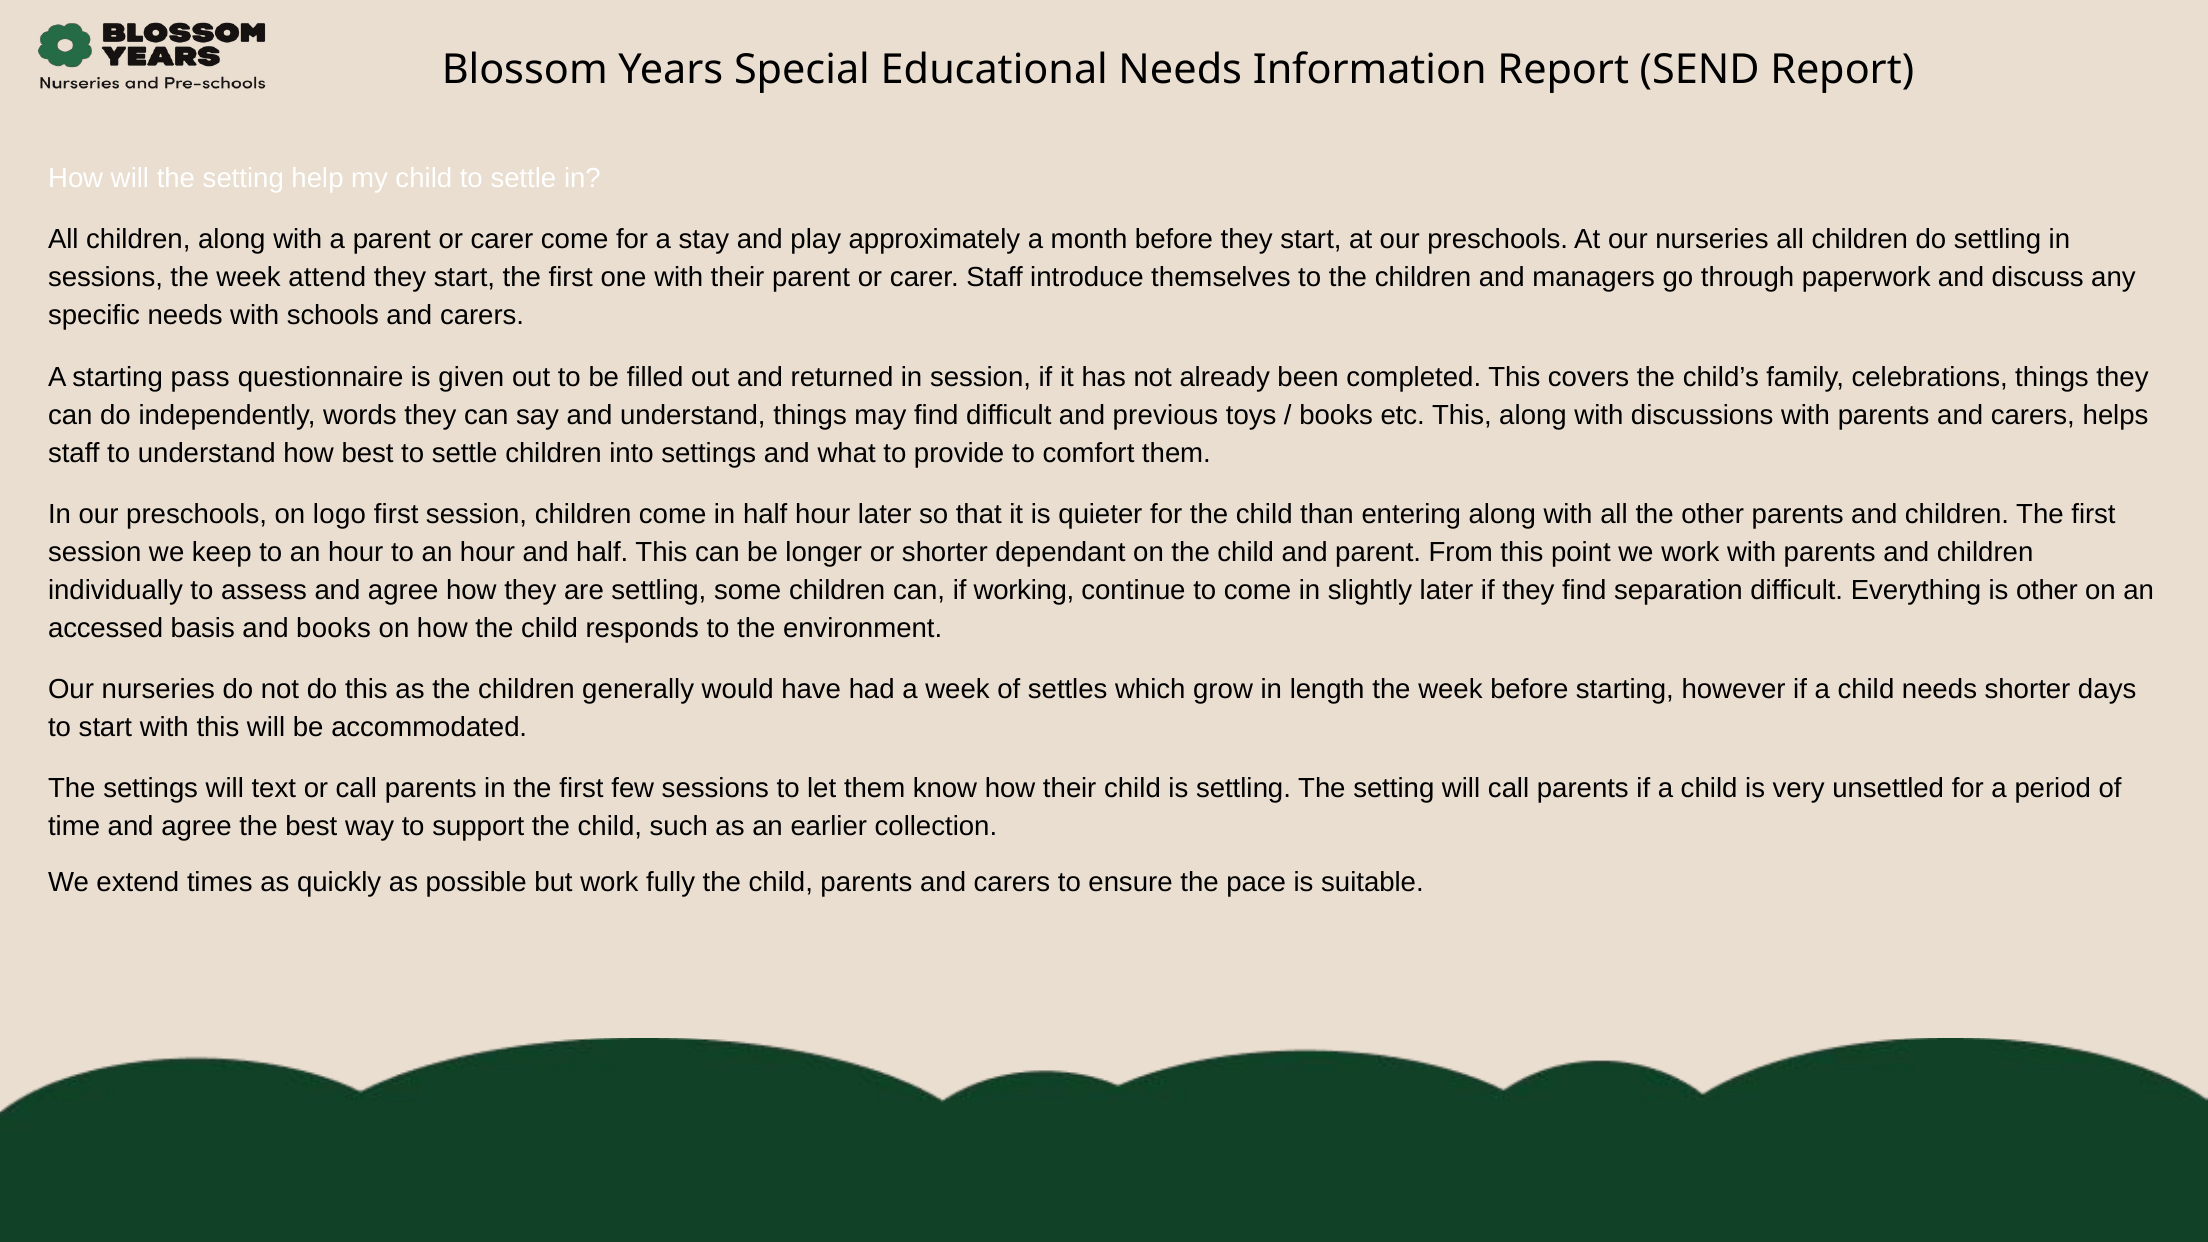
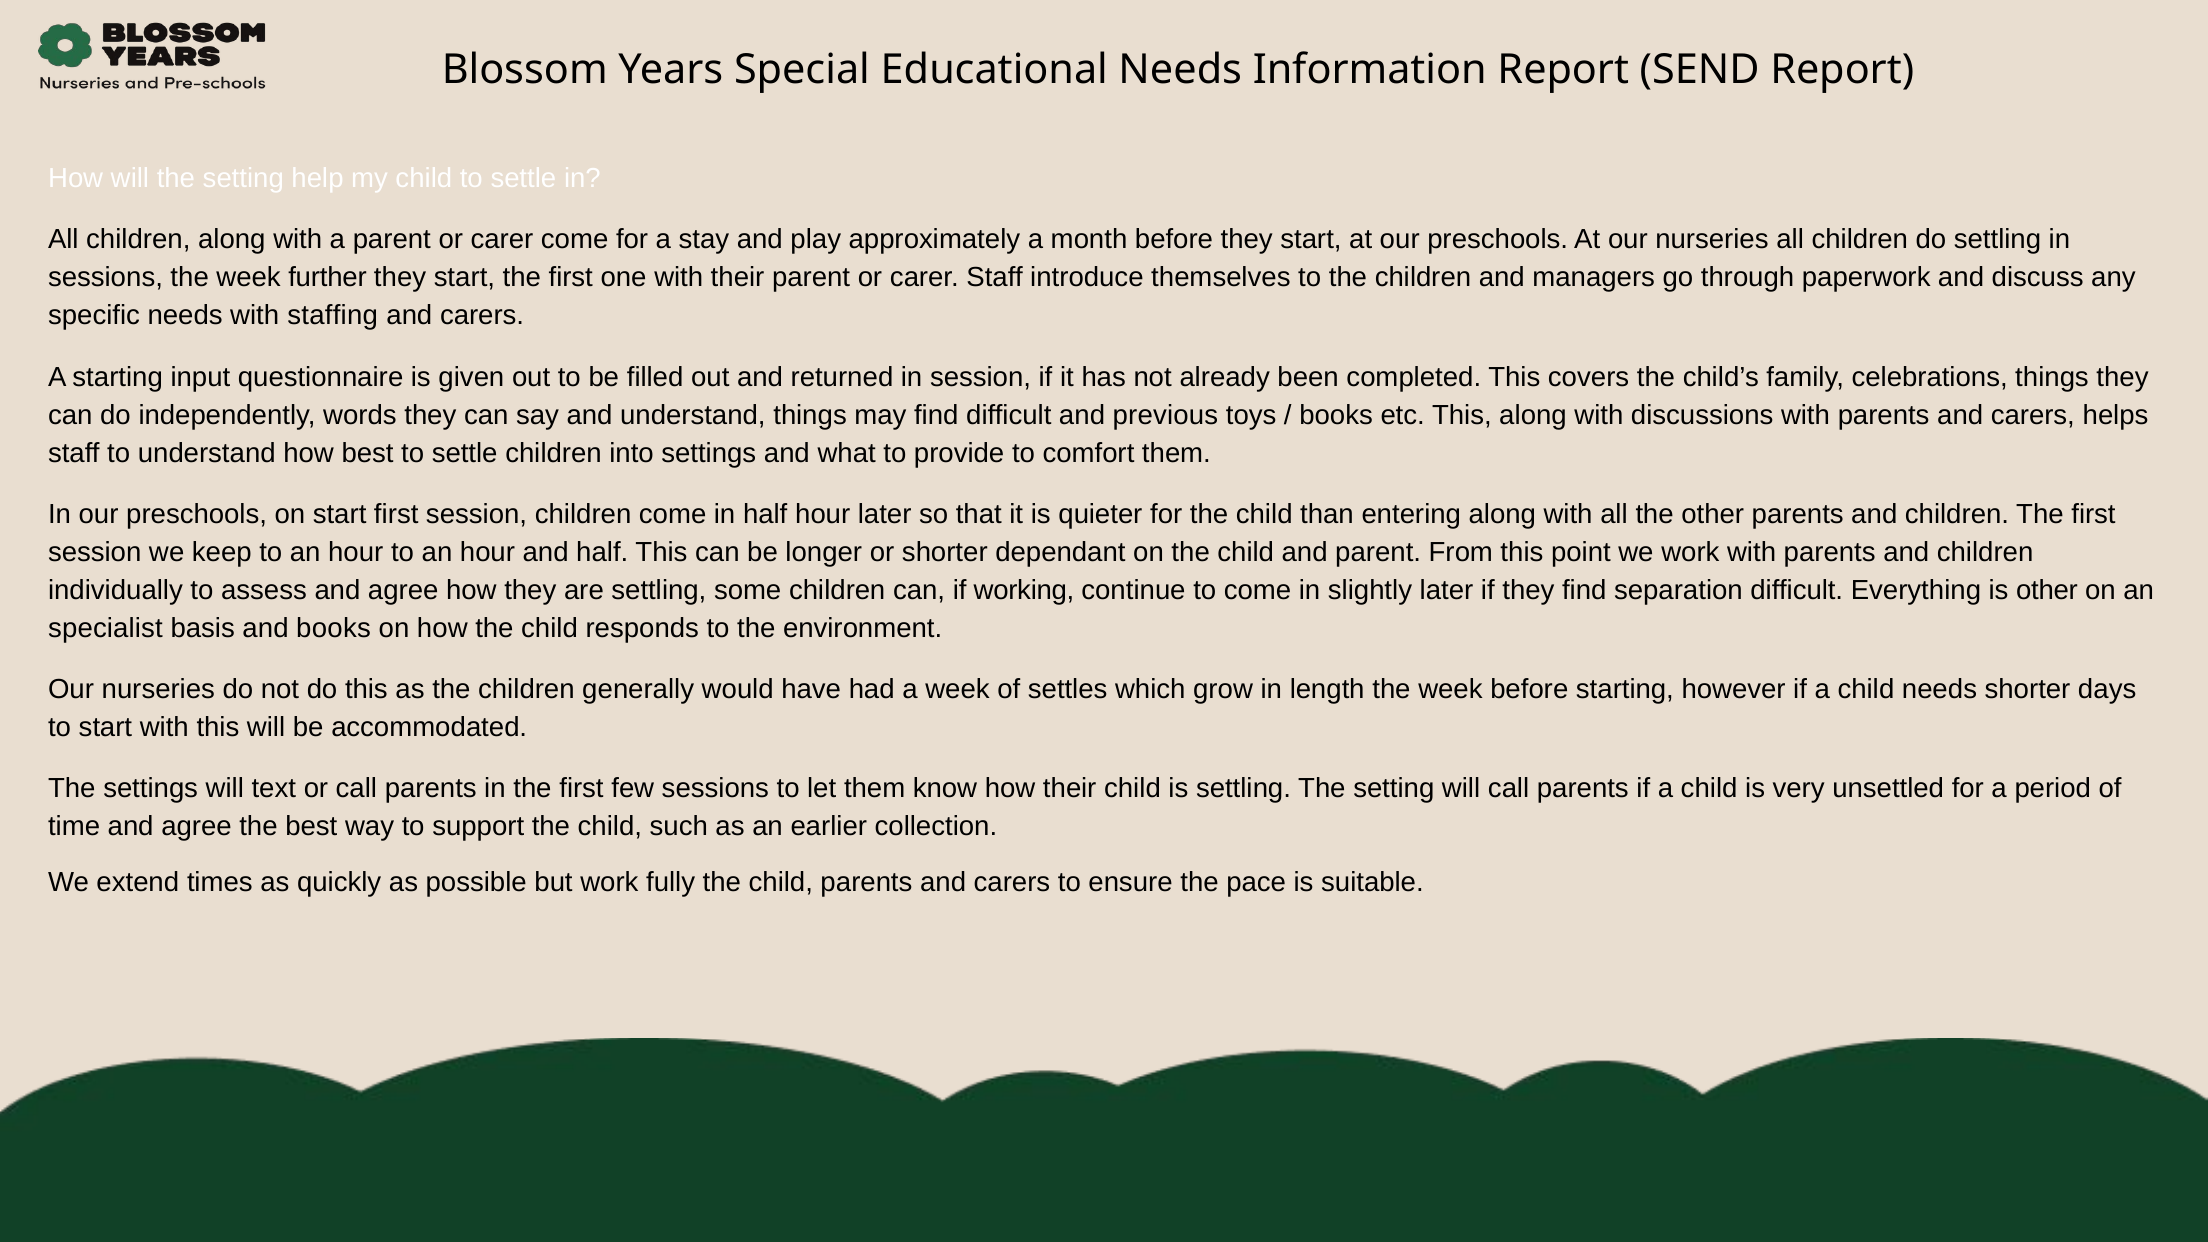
attend: attend -> further (328, 278)
schools: schools -> staffing (333, 316)
pass: pass -> input (200, 377)
on logo: logo -> start (340, 514)
accessed: accessed -> specialist (105, 628)
